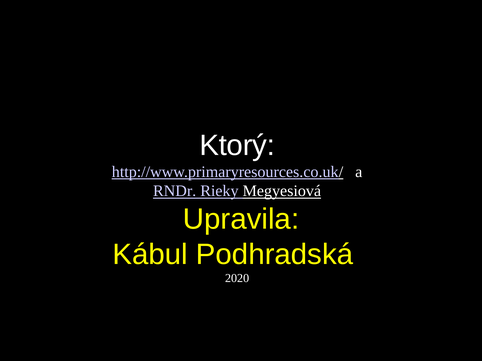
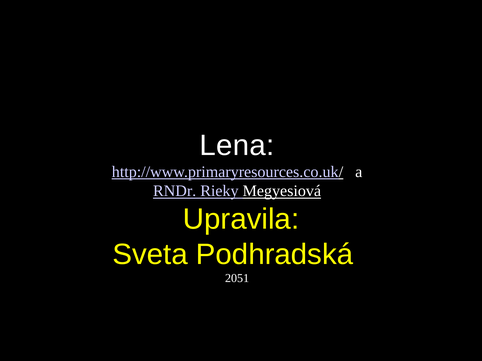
Ktorý: Ktorý -> Lena (237, 146)
Kábul: Kábul -> Sveta (150, 255)
2020: 2020 -> 2051 (237, 279)
